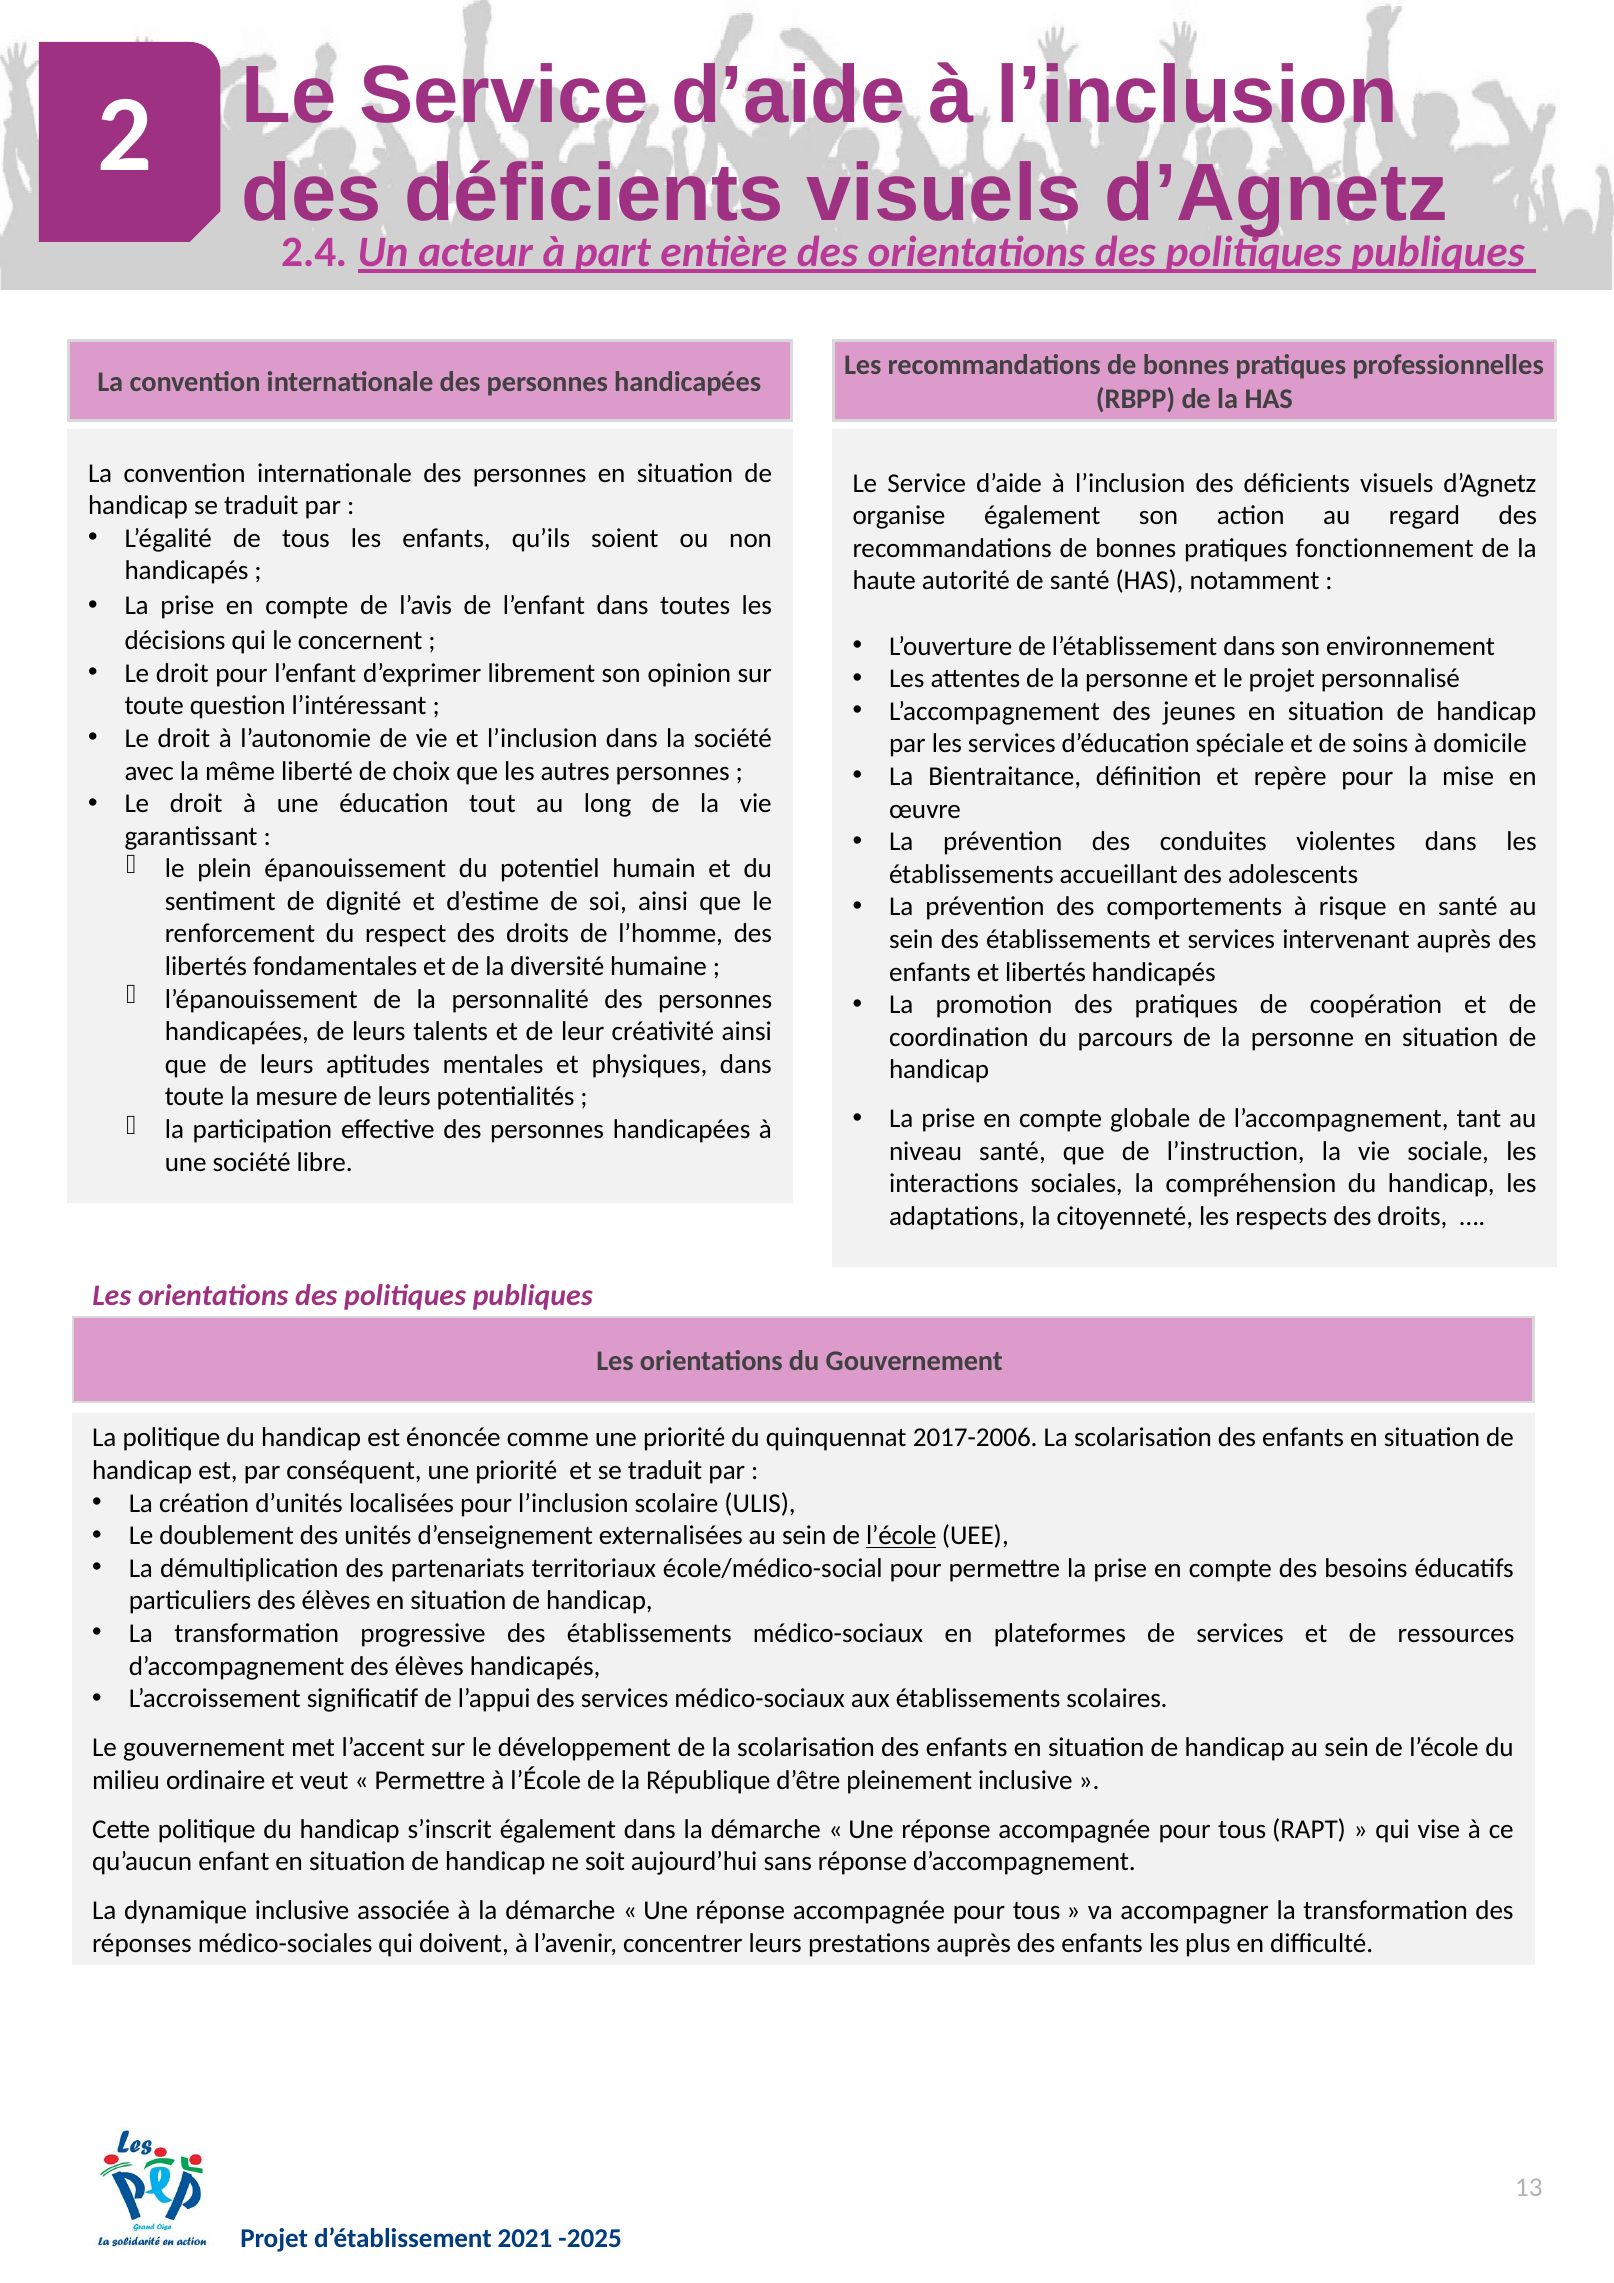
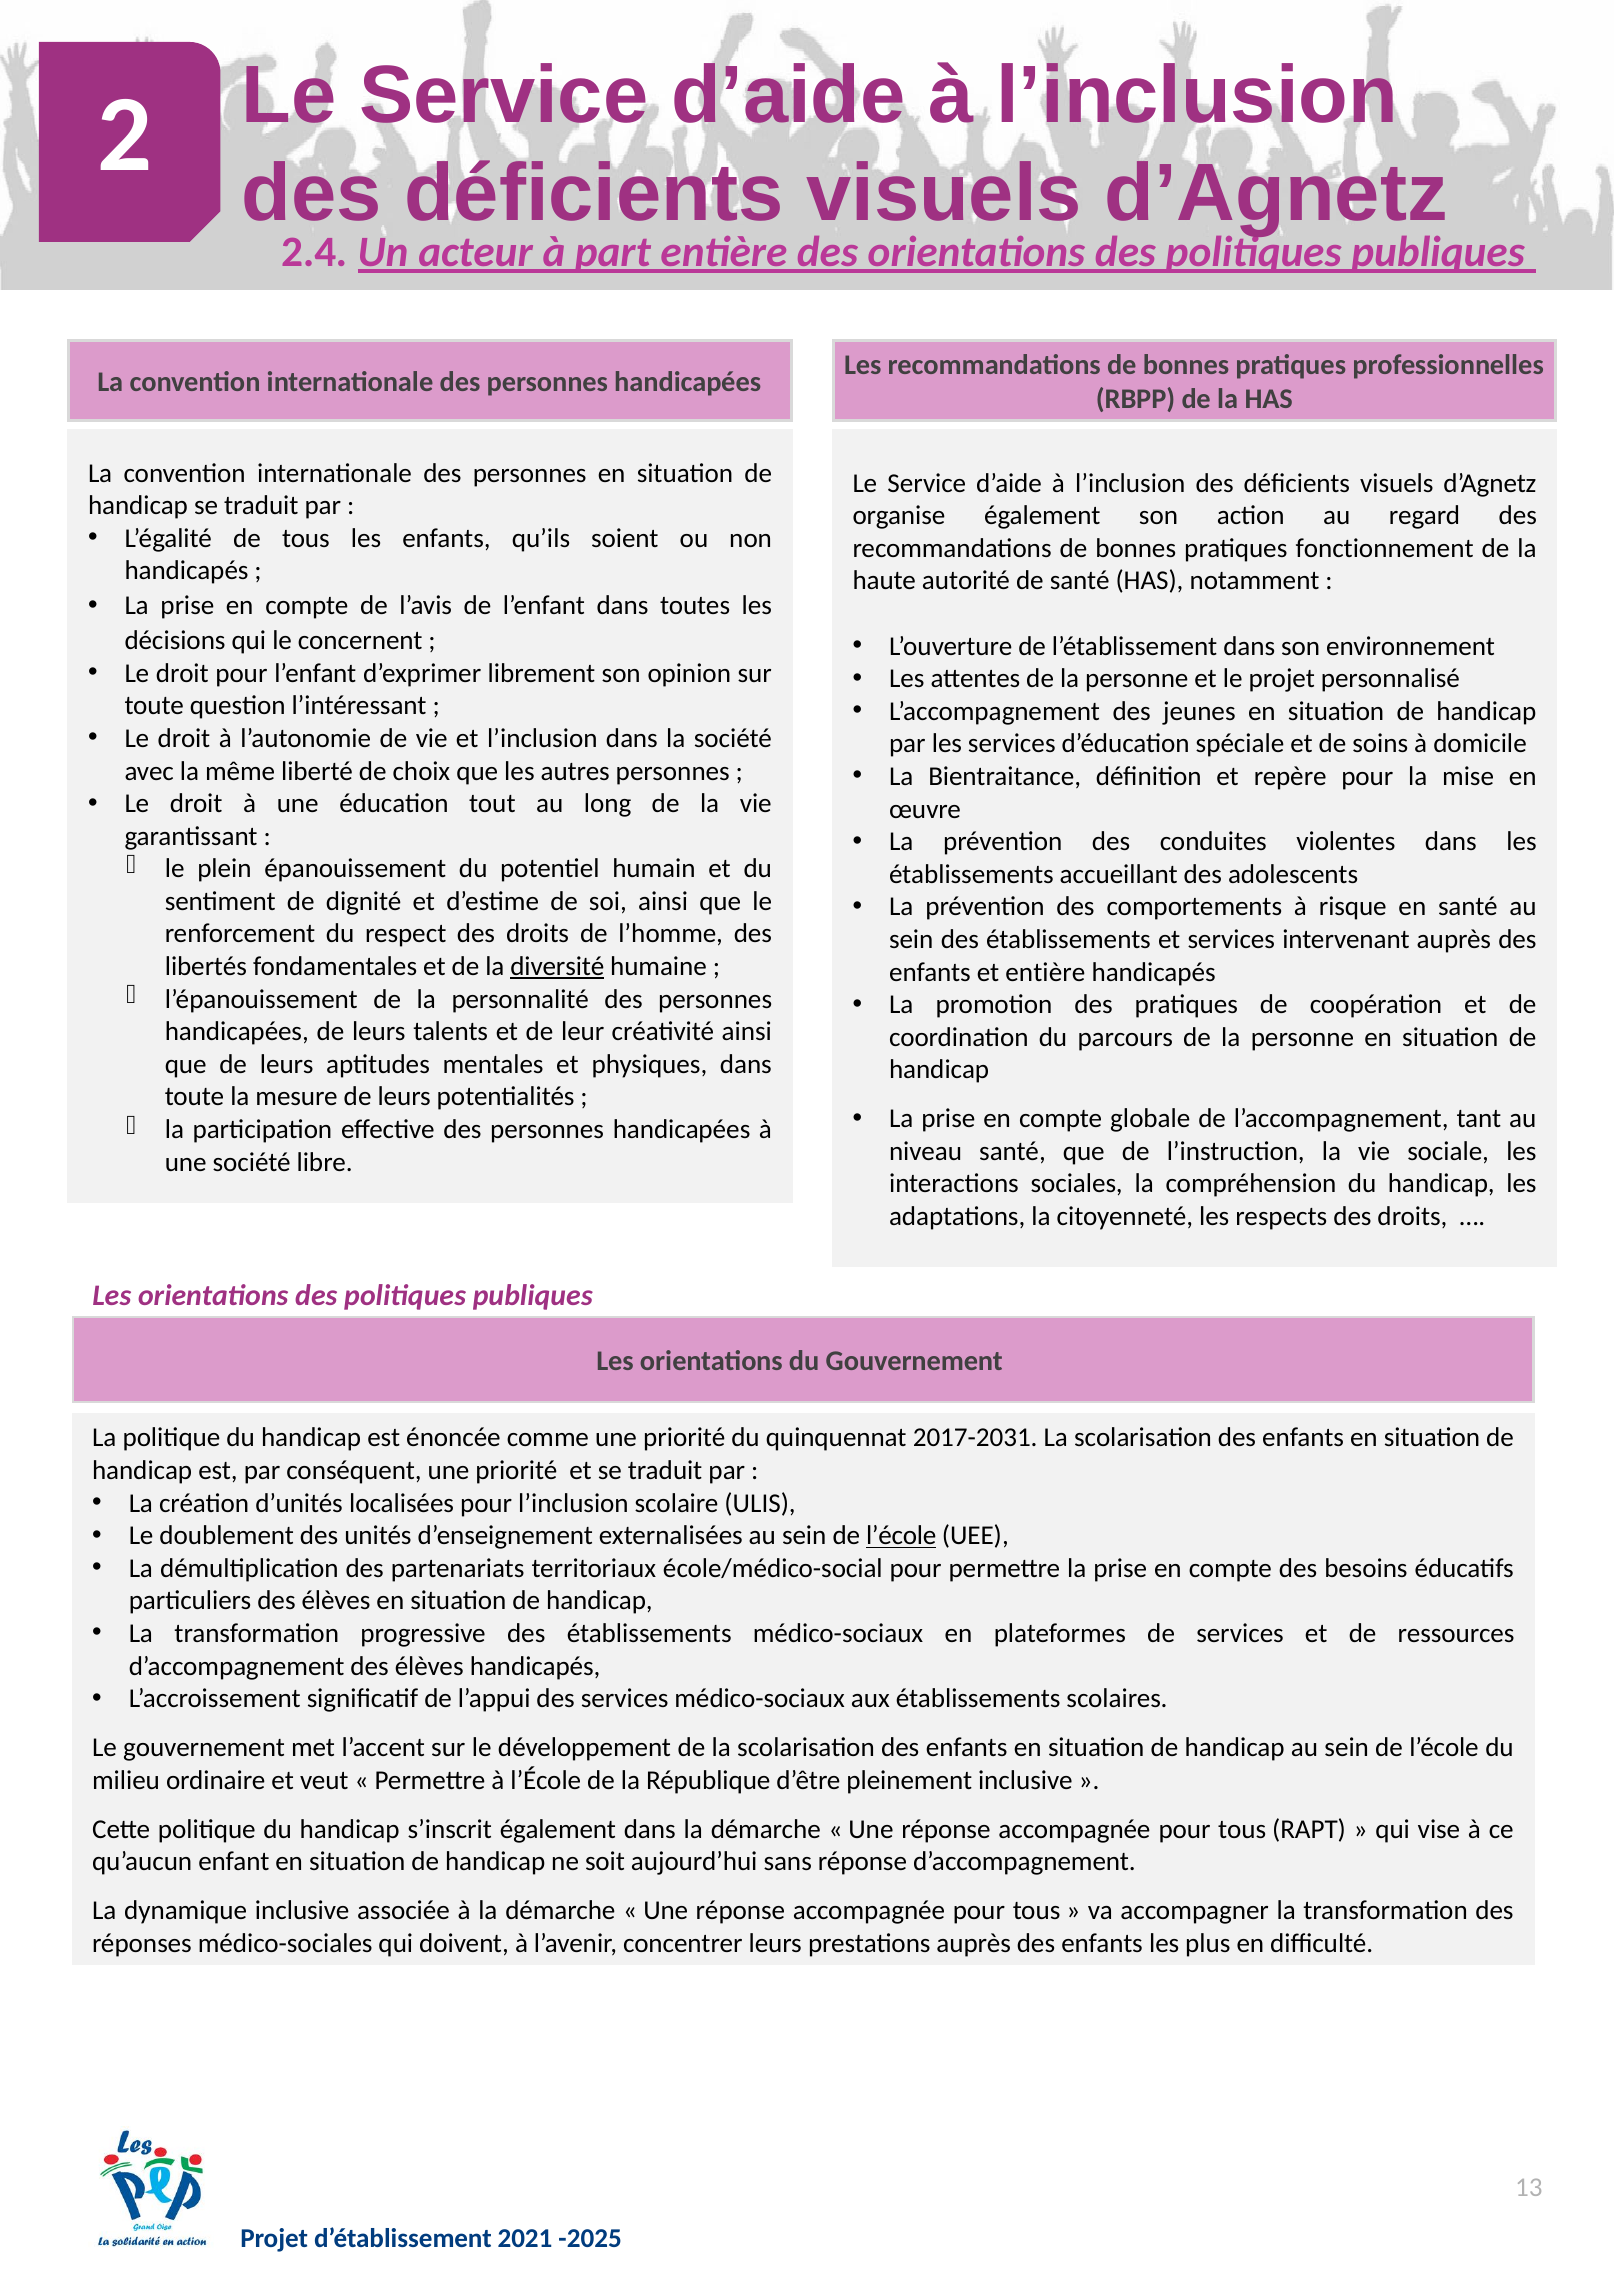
diversité underline: none -> present (557, 966)
et libertés: libertés -> entière (1045, 972)
2017-2006: 2017-2006 -> 2017-2031 (975, 1438)
